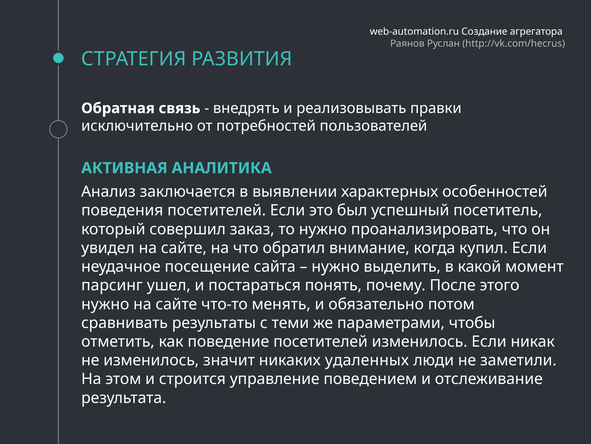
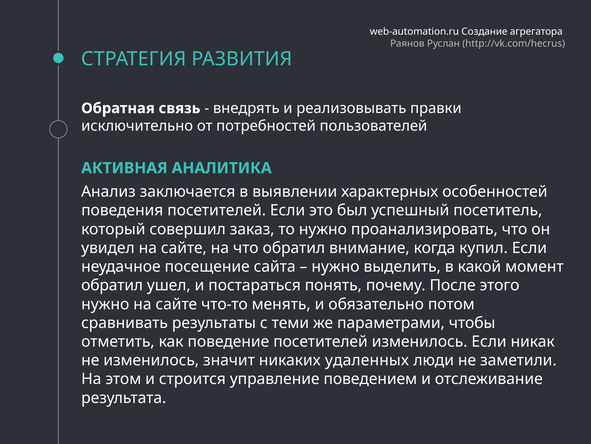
парсинг: парсинг -> обратил (112, 285)
